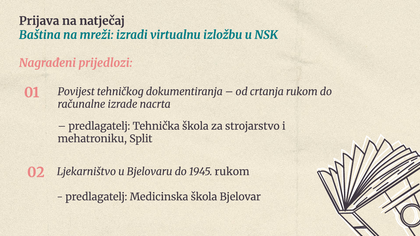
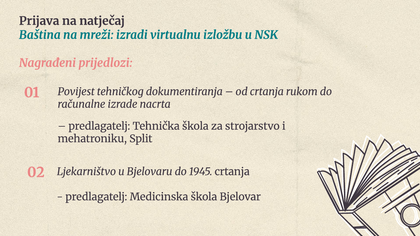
1945 rukom: rukom -> crtanja (232, 172)
